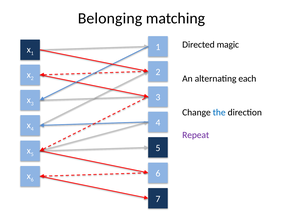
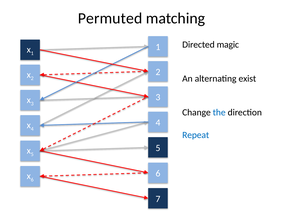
Belonging: Belonging -> Permuted (110, 18)
each: each -> exist (247, 79)
Repeat colour: purple -> blue (196, 135)
